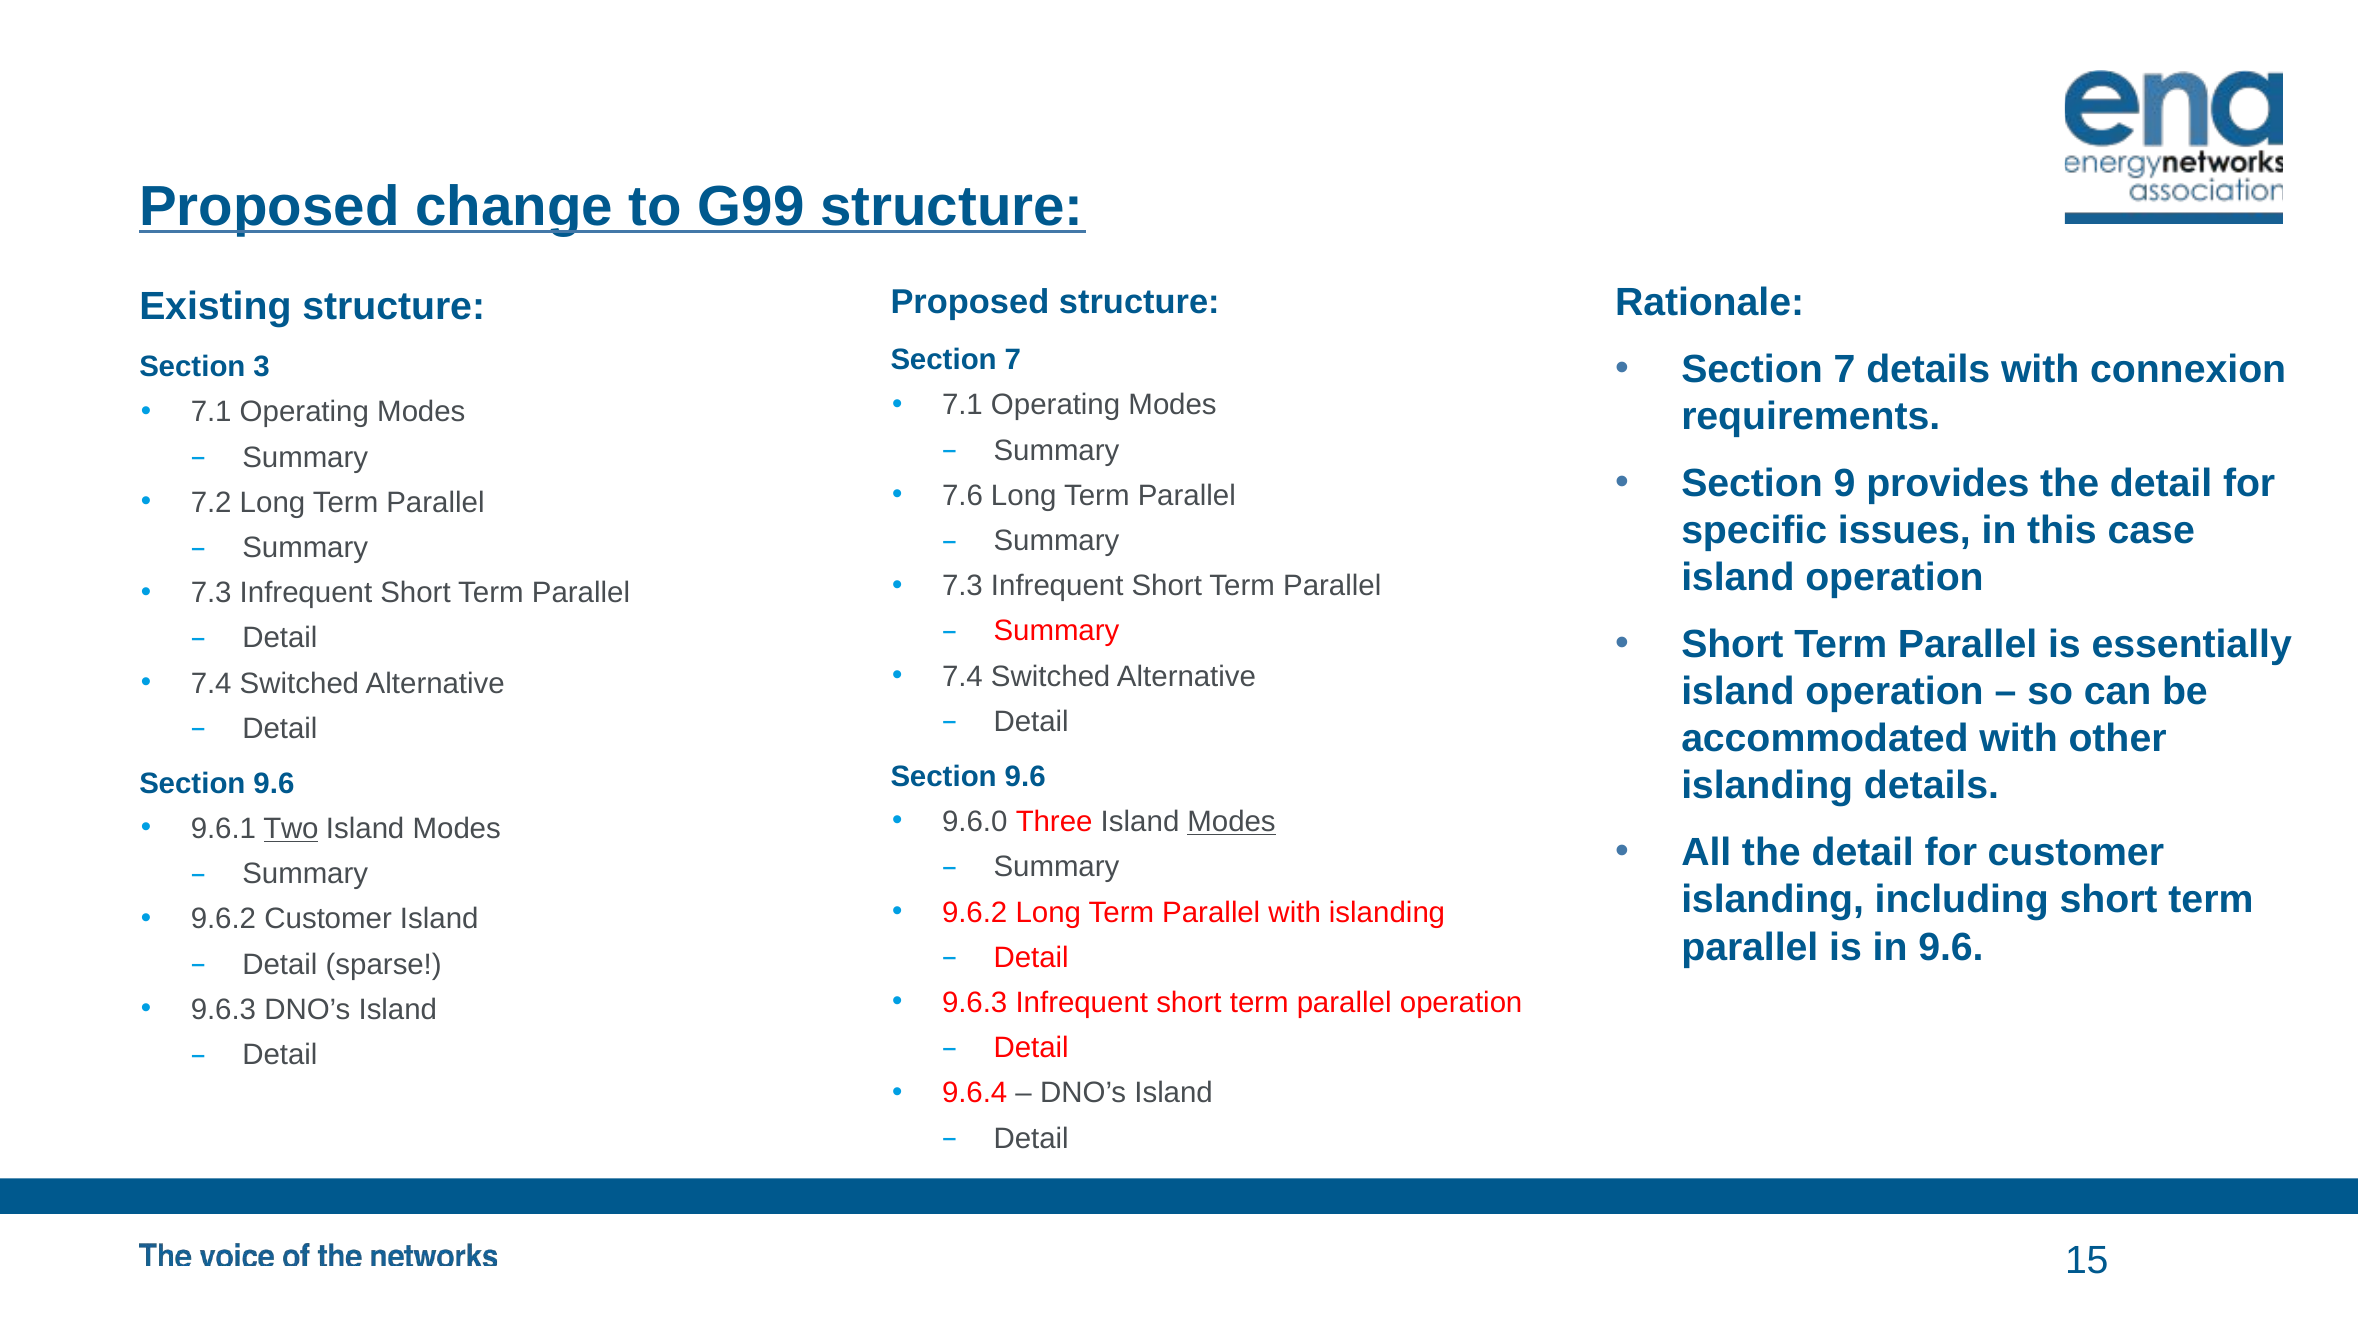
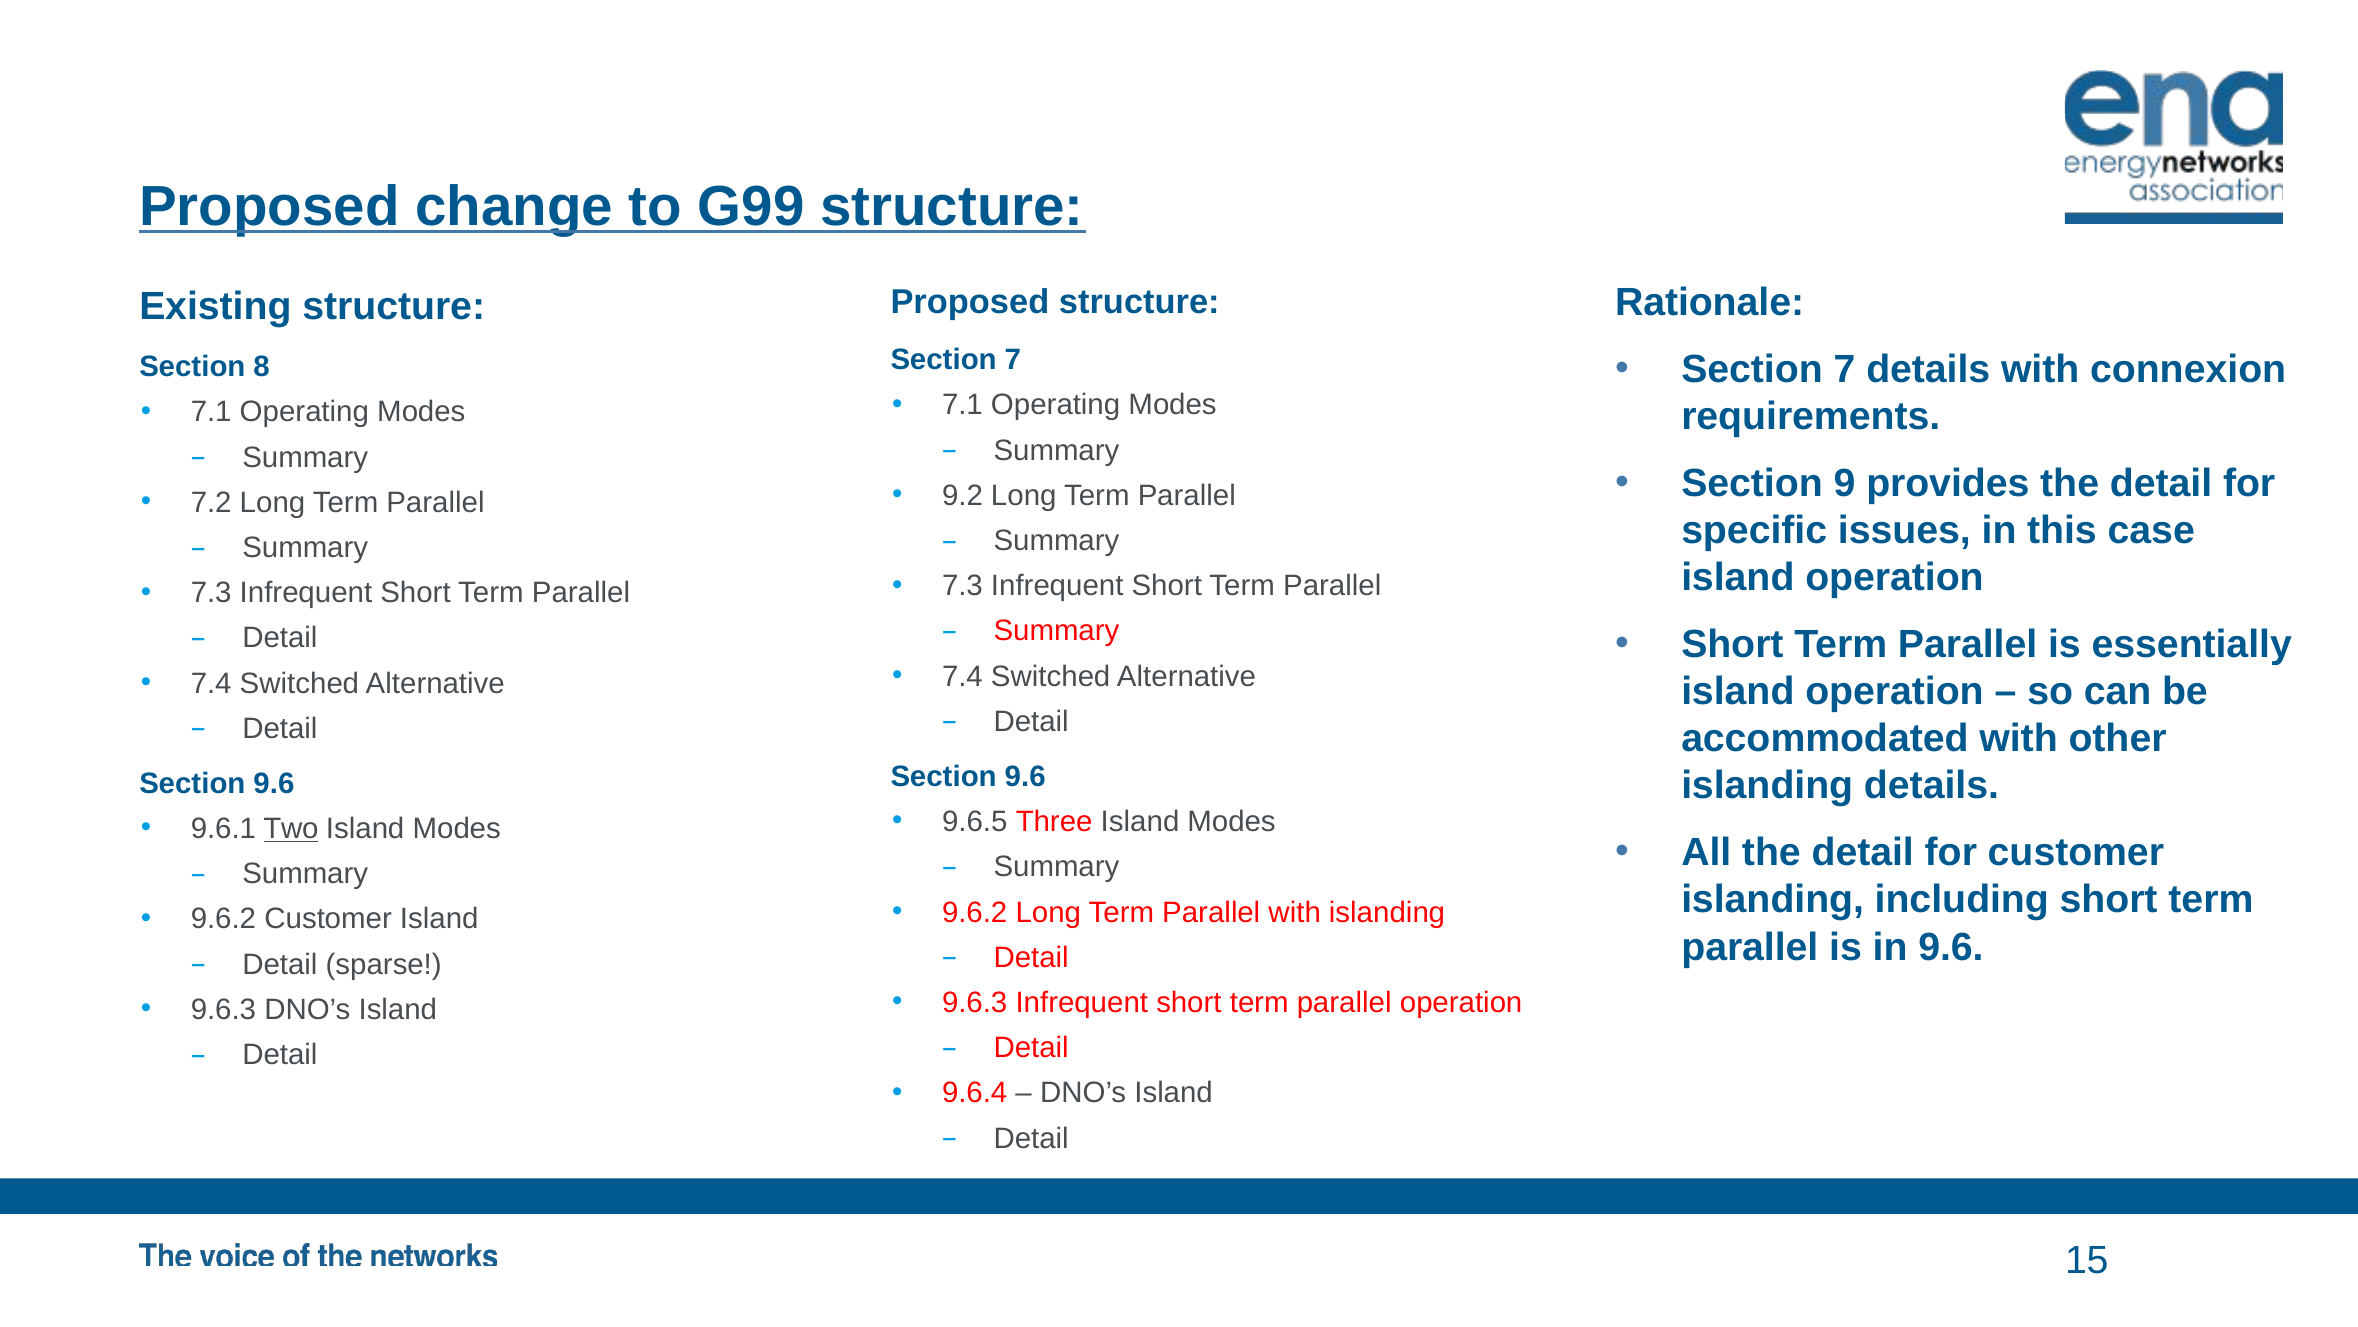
3: 3 -> 8 (262, 367)
7.6: 7.6 -> 9.2 (963, 495)
9.6.0: 9.6.0 -> 9.6.5 (975, 821)
Modes underline: present -> none (1232, 821)
